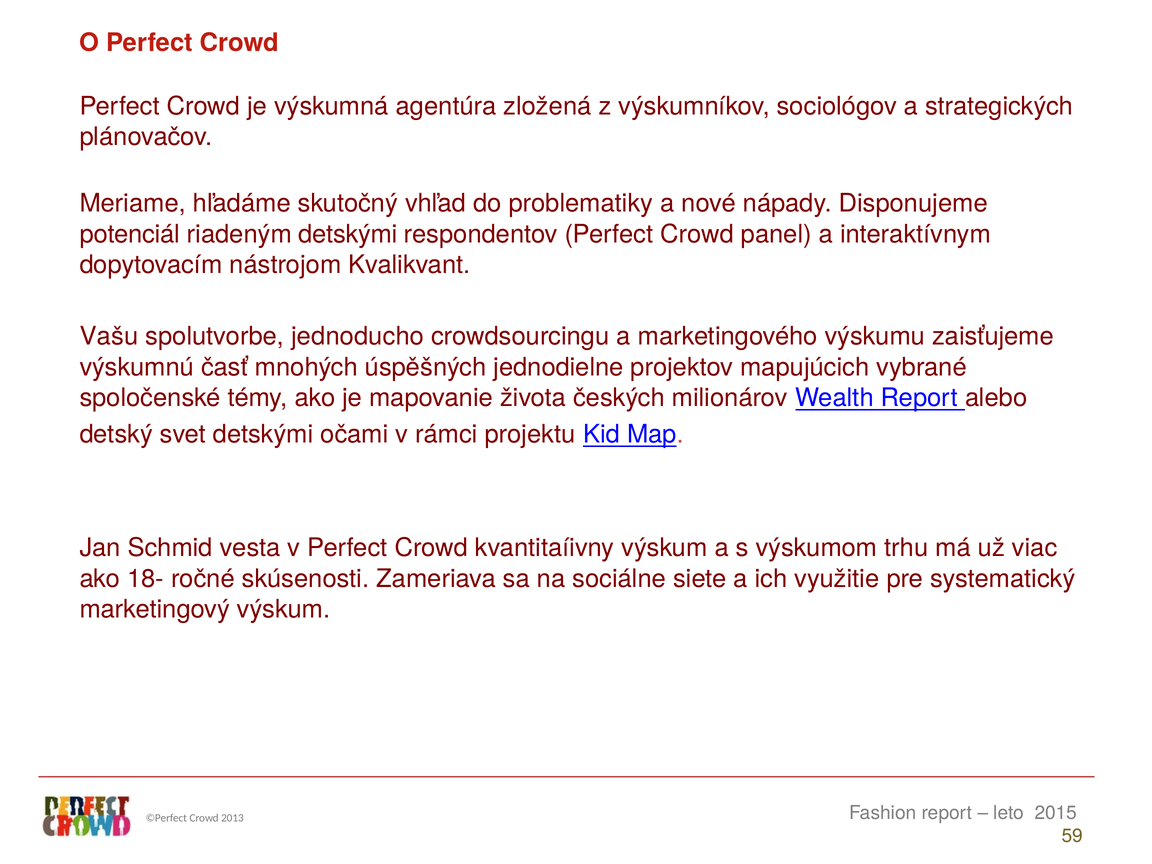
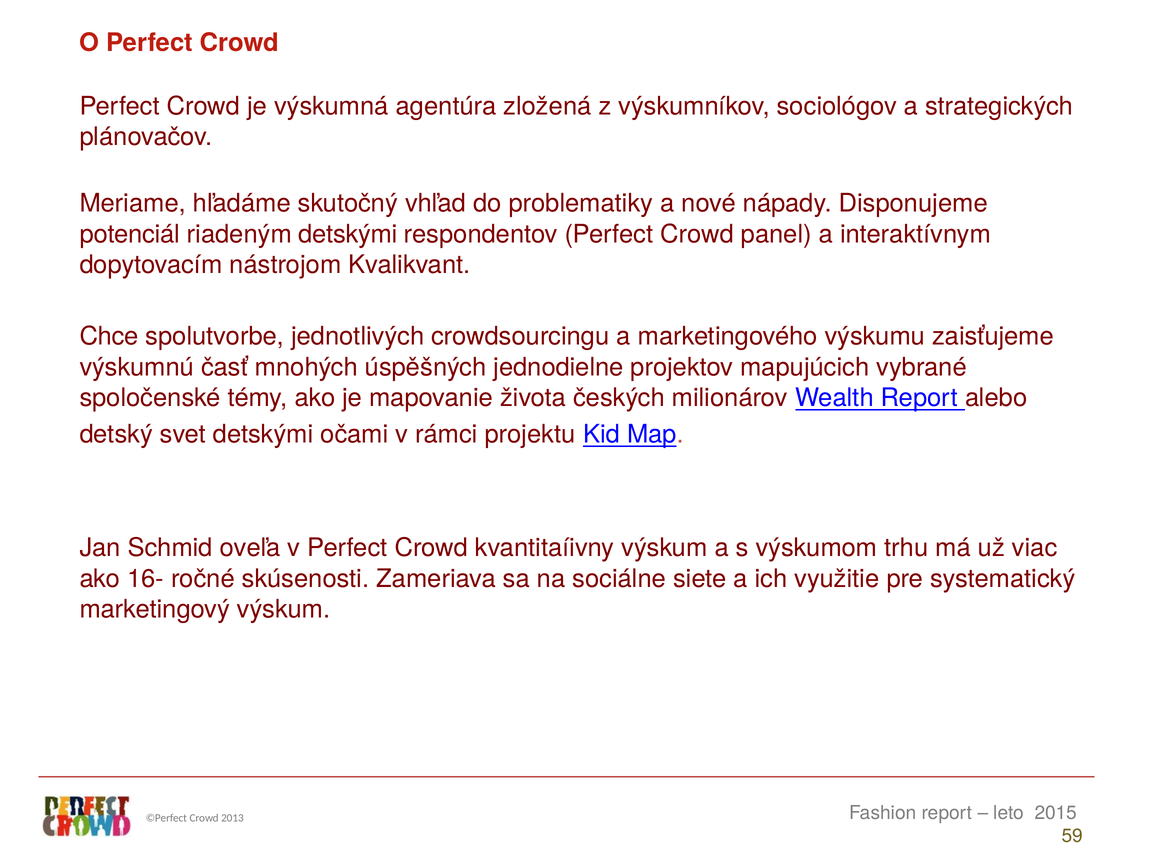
Vašu: Vašu -> Chce (109, 336)
jednoducho: jednoducho -> jednotlivých (358, 336)
vesta: vesta -> oveľa (250, 548)
18-: 18- -> 16- (146, 579)
